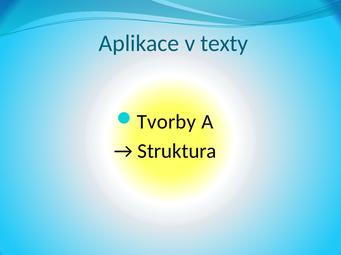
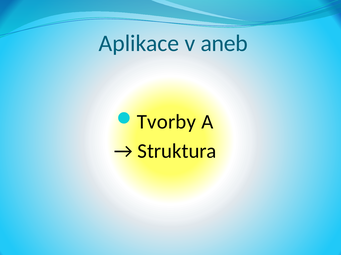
texty: texty -> aneb (224, 43)
